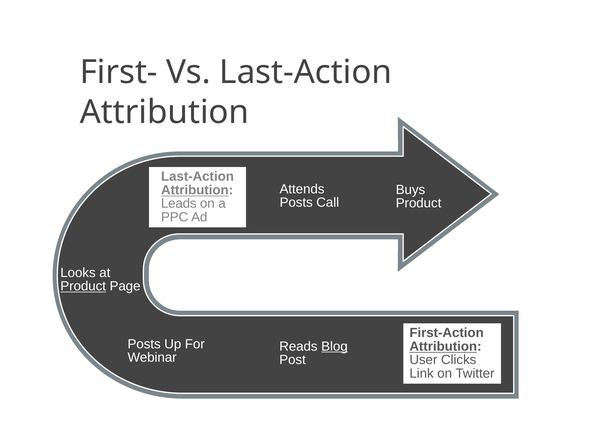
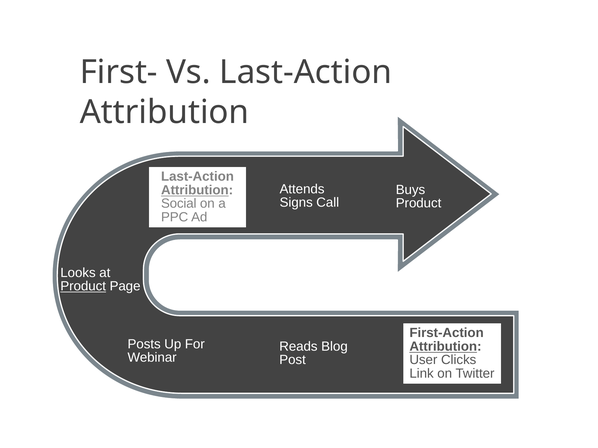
Posts: Posts -> Signs (296, 203)
Leads: Leads -> Social (179, 204)
Blog underline: present -> none (334, 347)
